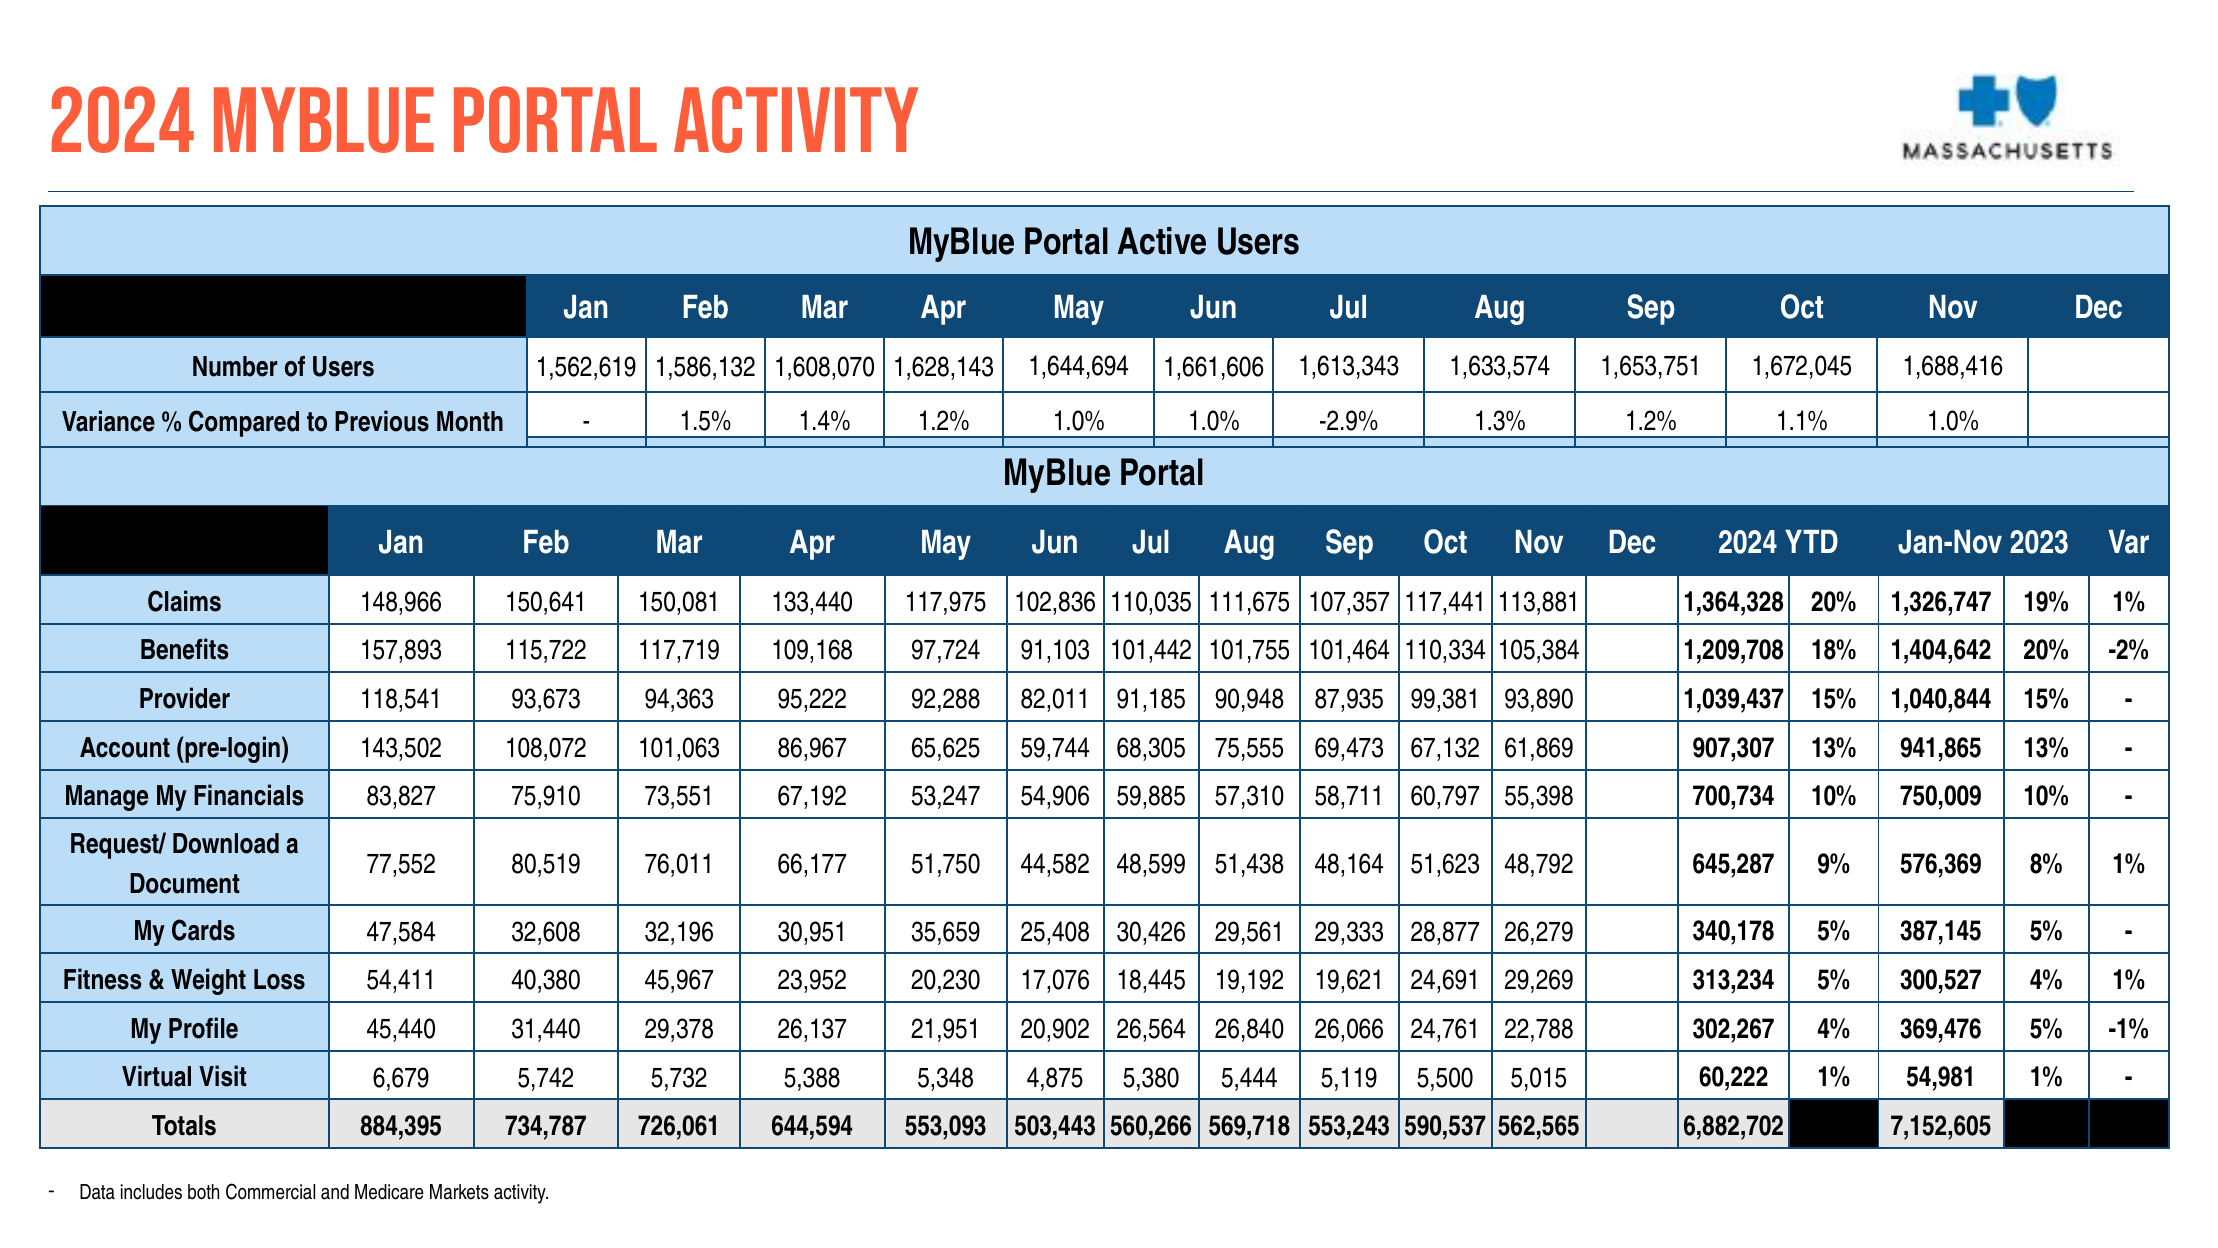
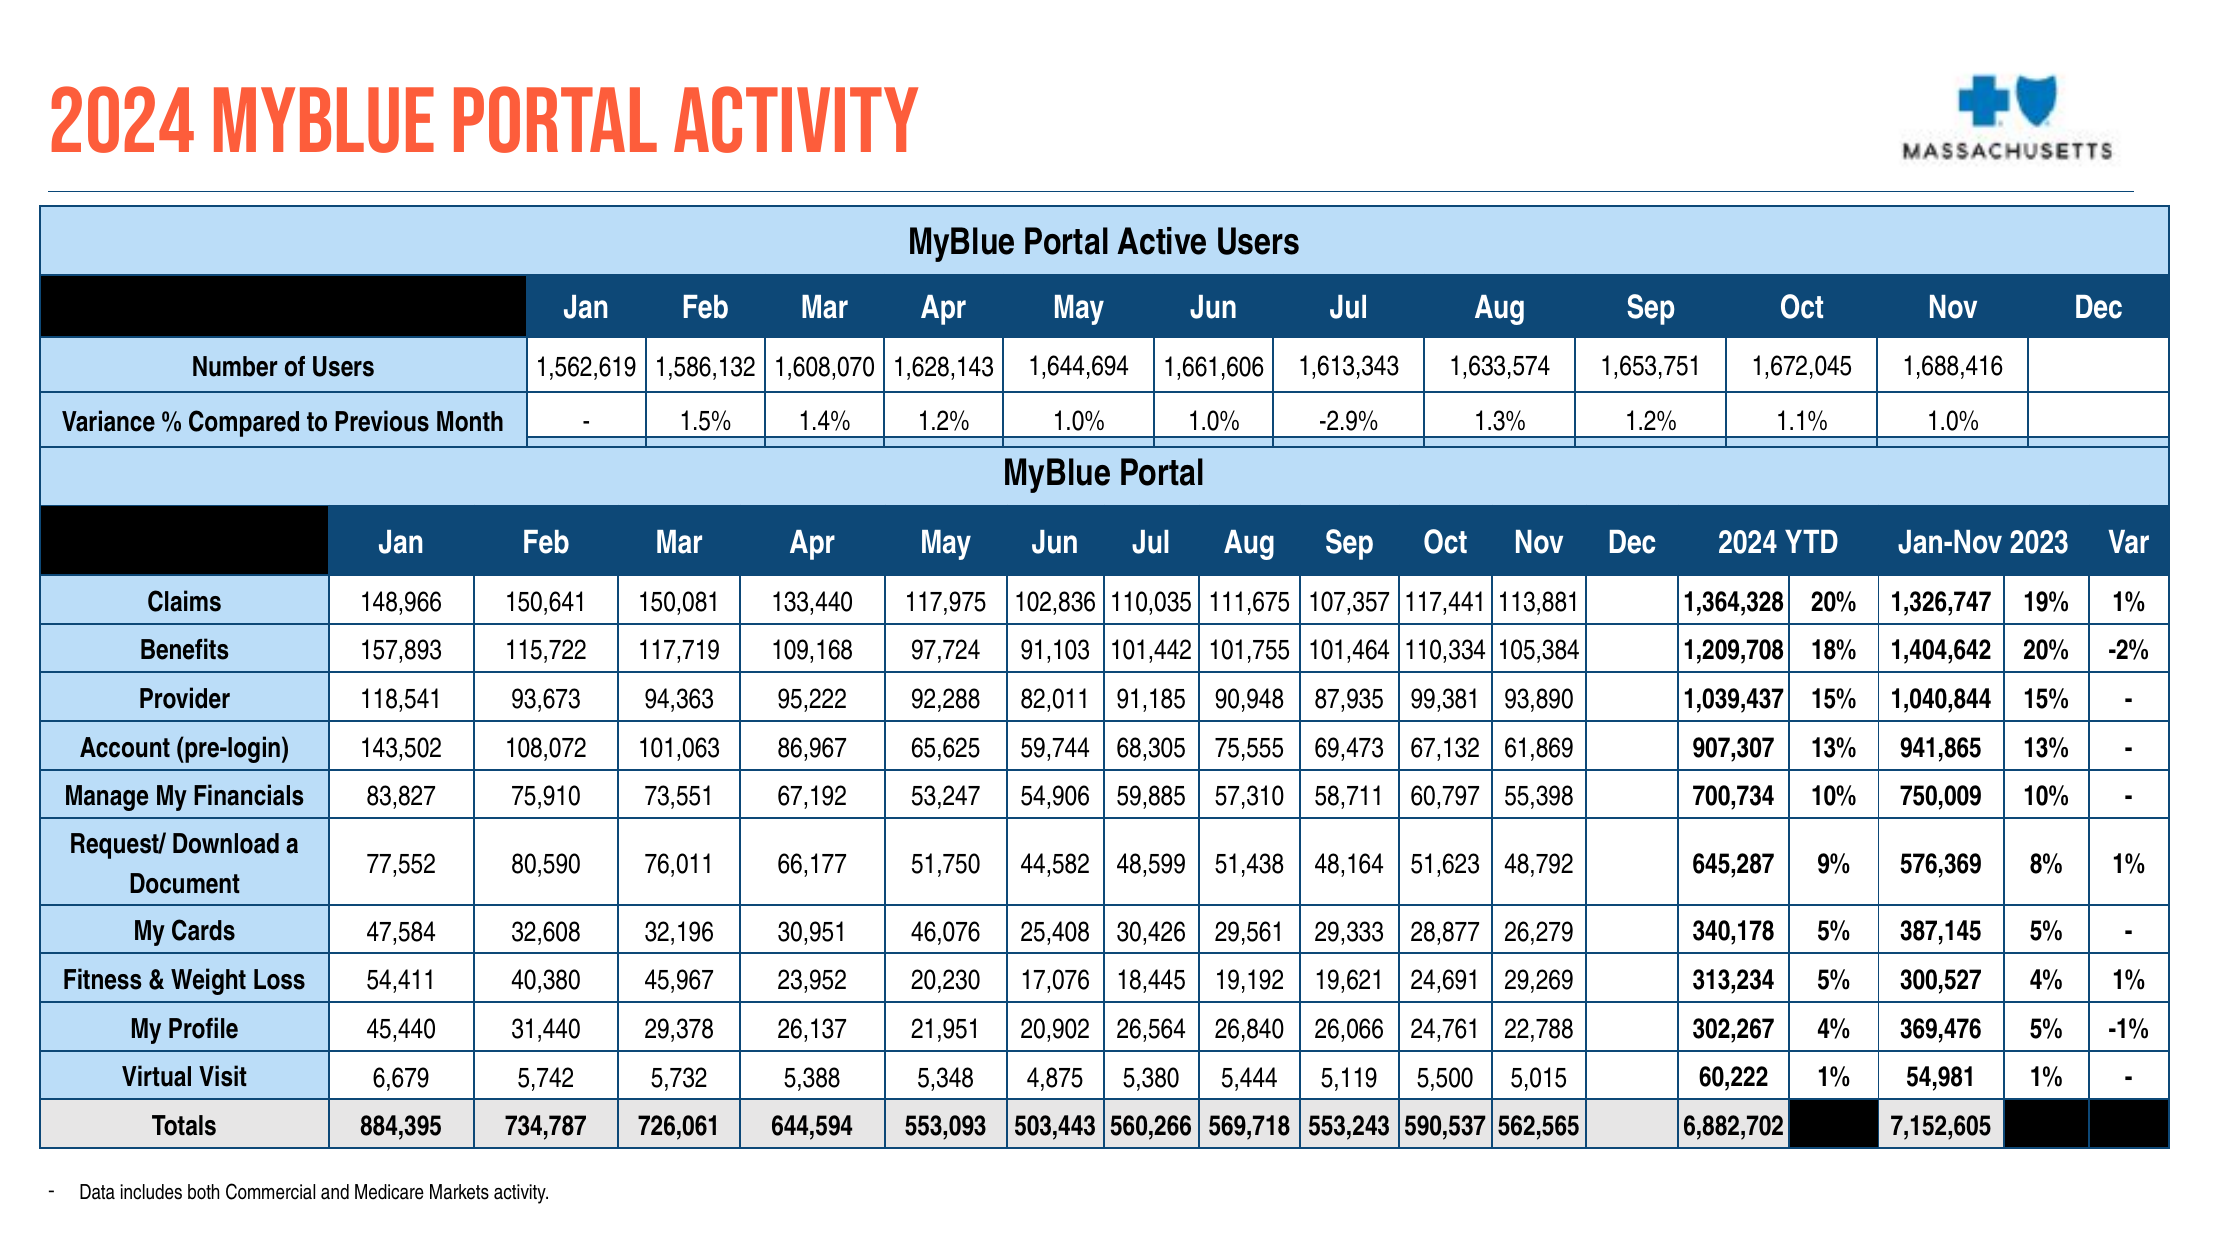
80,519: 80,519 -> 80,590 (546, 864)
35,659: 35,659 -> 46,076 (946, 932)
